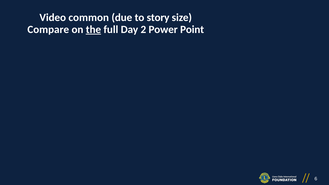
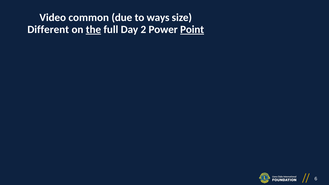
story: story -> ways (158, 18)
Compare: Compare -> Different (48, 29)
Point underline: none -> present (192, 29)
